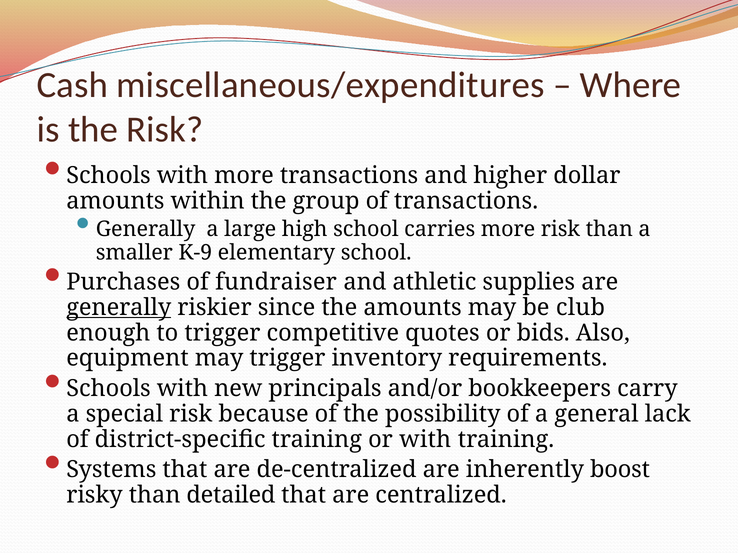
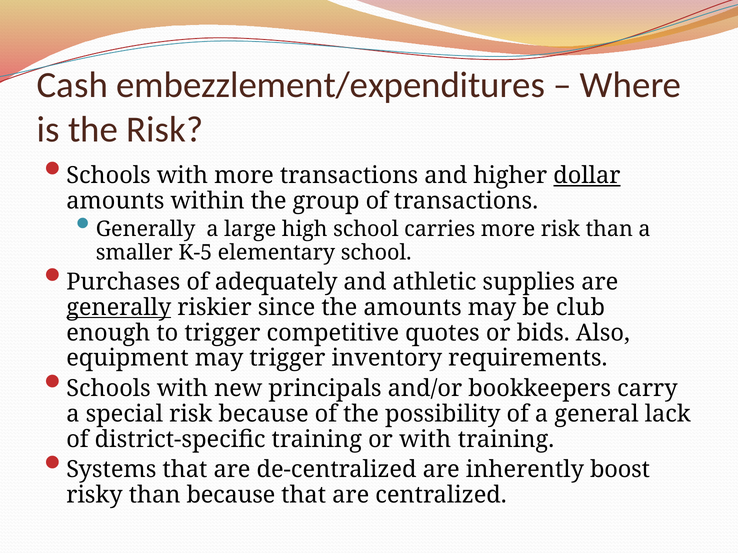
miscellaneous/expenditures: miscellaneous/expenditures -> embezzlement/expenditures (331, 85)
dollar underline: none -> present (587, 176)
K-9: K-9 -> K-5 (195, 253)
fundraiser: fundraiser -> adequately (276, 282)
than detailed: detailed -> because (231, 495)
